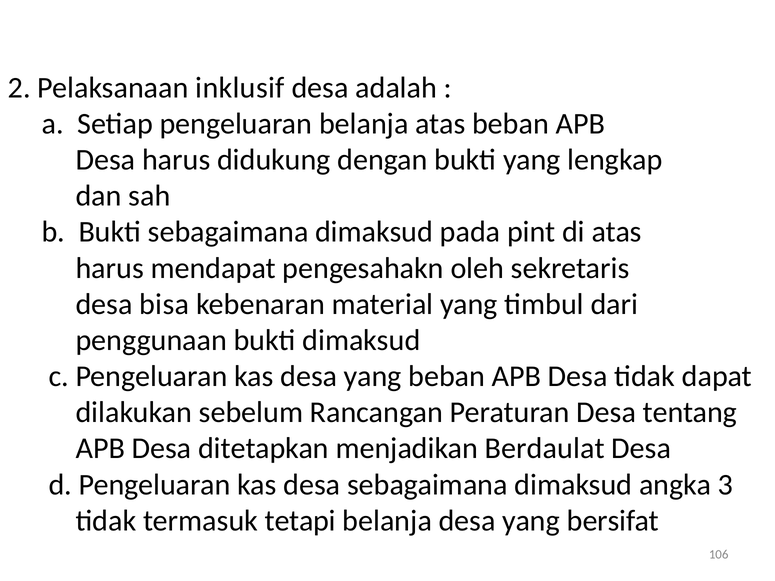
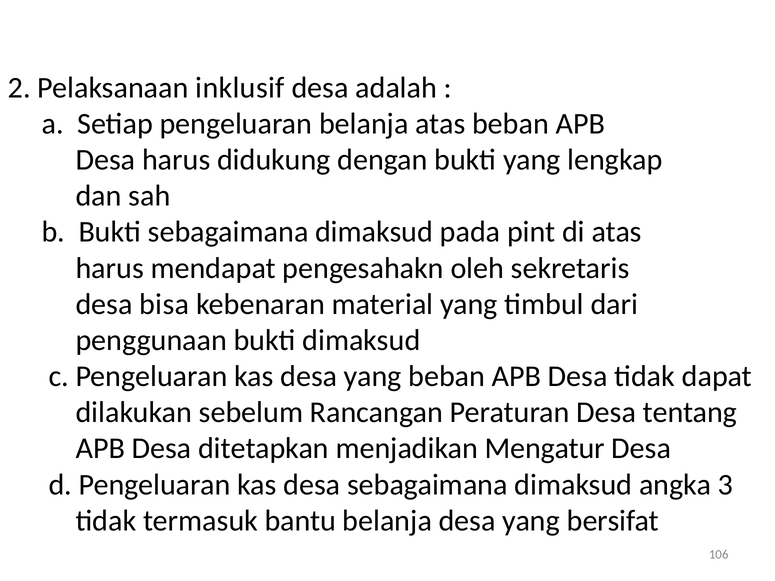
Berdaulat: Berdaulat -> Mengatur (545, 449)
tetapi: tetapi -> bantu (300, 521)
